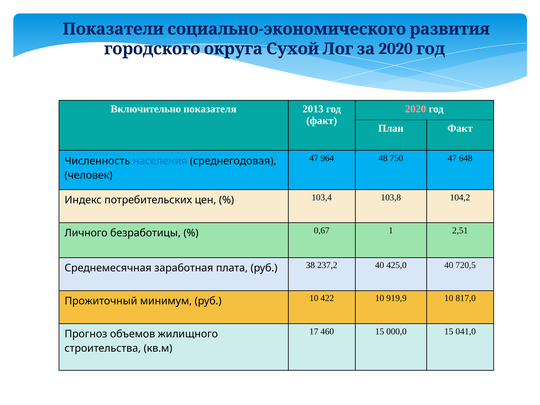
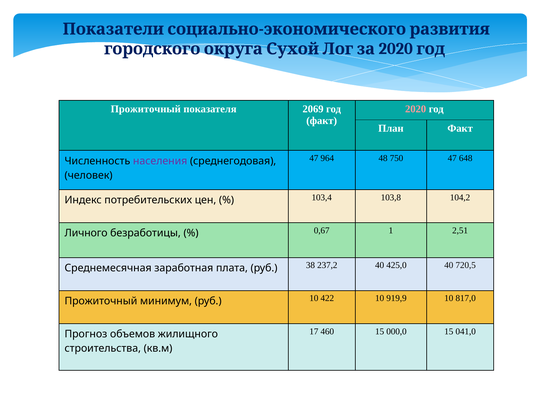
Включительно: Включительно -> Прожиточный (146, 109)
2013: 2013 -> 2069 (313, 109)
населения colour: blue -> purple (160, 161)
